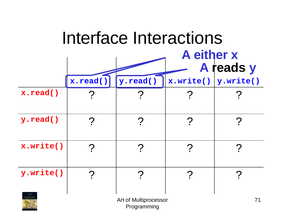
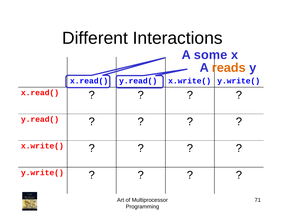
Interface: Interface -> Different (95, 38)
either: either -> some (211, 55)
reads colour: black -> orange (229, 68)
